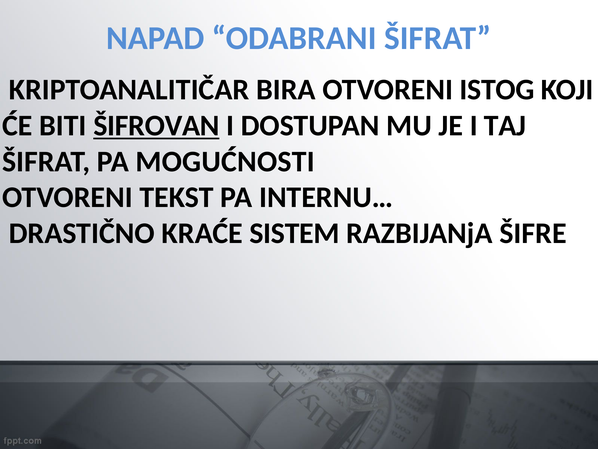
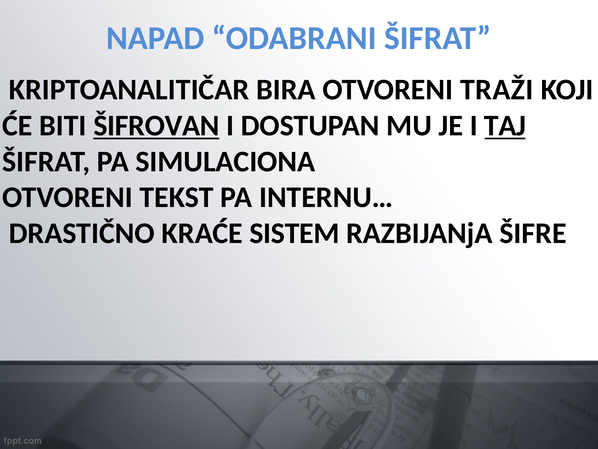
ISTOG: ISTOG -> TRAŽI (497, 90)
TAJ underline: none -> present (505, 125)
MOGUĆNOSTI: MOGUĆNOSTI -> SIMULACIONA (225, 161)
